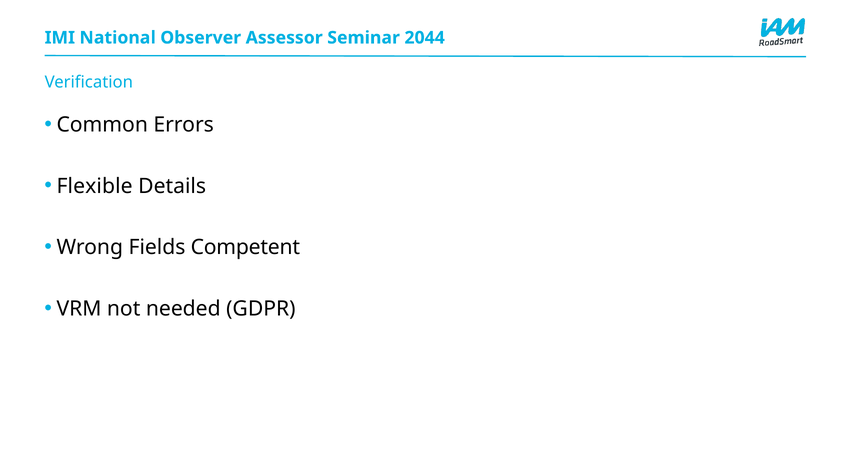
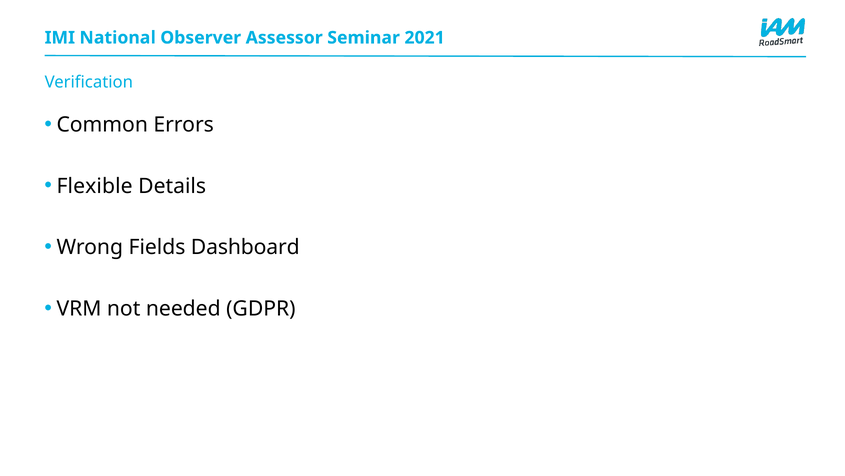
2044: 2044 -> 2021 (425, 38)
Competent: Competent -> Dashboard (245, 247)
